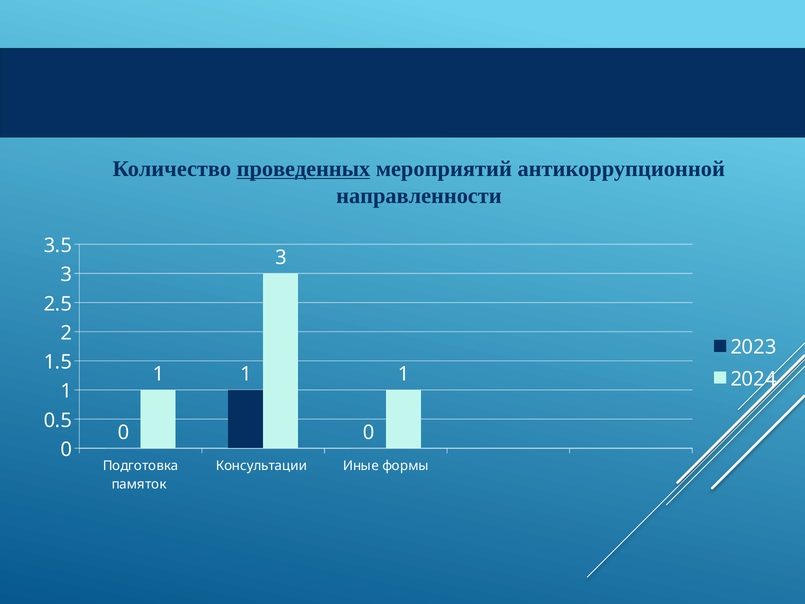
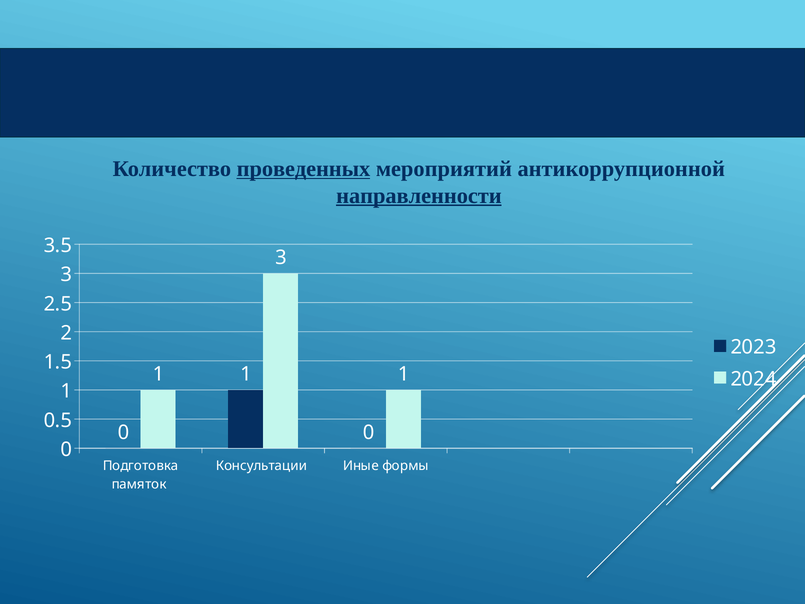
направленности underline: none -> present (419, 196)
